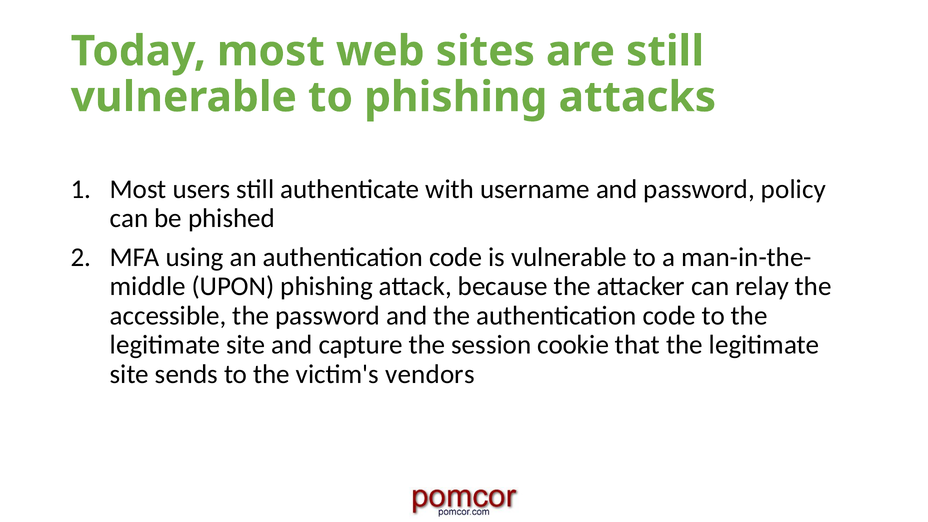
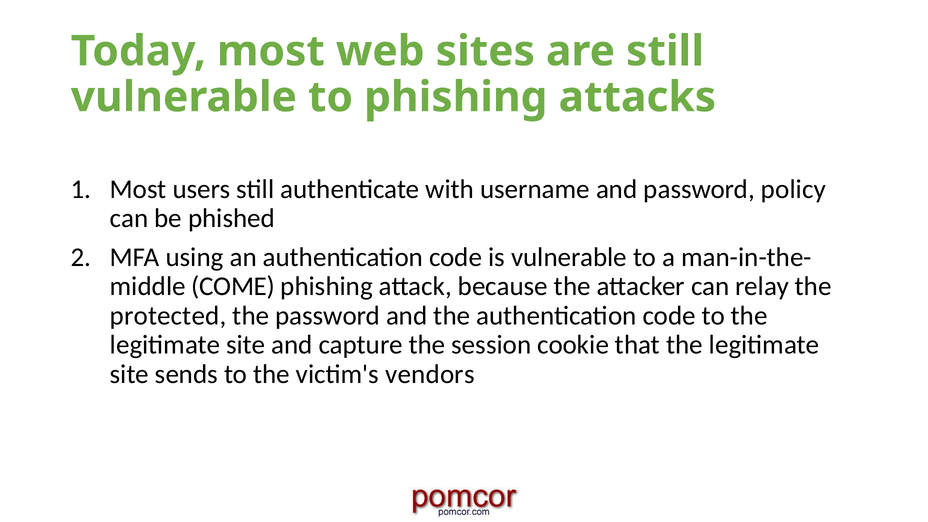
UPON: UPON -> COME (233, 286)
accessible: accessible -> protected (168, 316)
